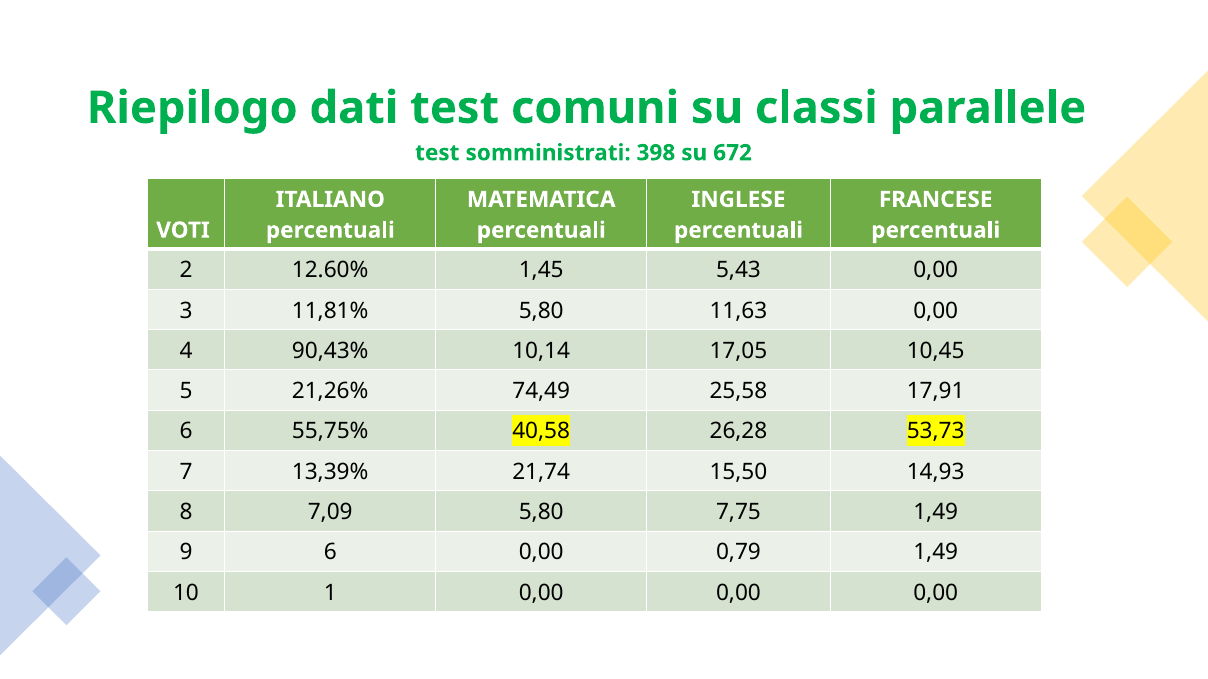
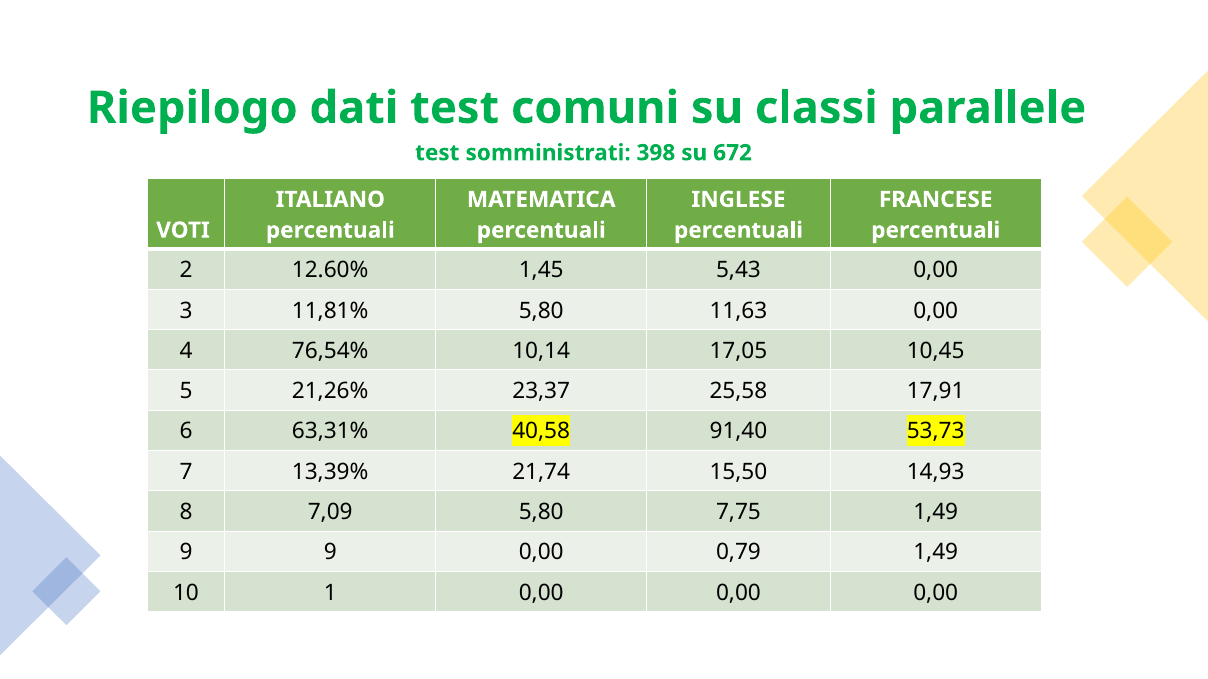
90,43%: 90,43% -> 76,54% (330, 351)
74,49: 74,49 -> 23,37 (541, 391)
55,75%: 55,75% -> 63,31% (330, 432)
26,28: 26,28 -> 91,40 (738, 432)
9 6: 6 -> 9 (330, 553)
